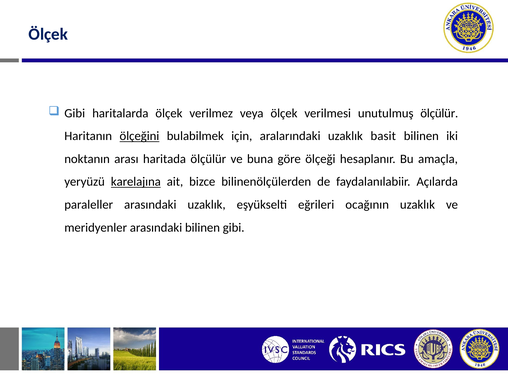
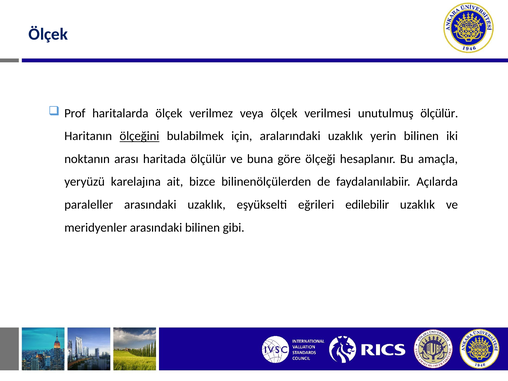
Gibi: Gibi -> Prof (75, 113)
basit: basit -> yerin (383, 136)
karelajına underline: present -> none (136, 182)
ocağının: ocağının -> edilebilir (367, 205)
